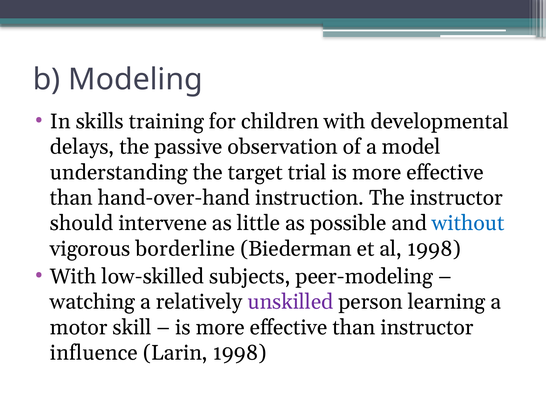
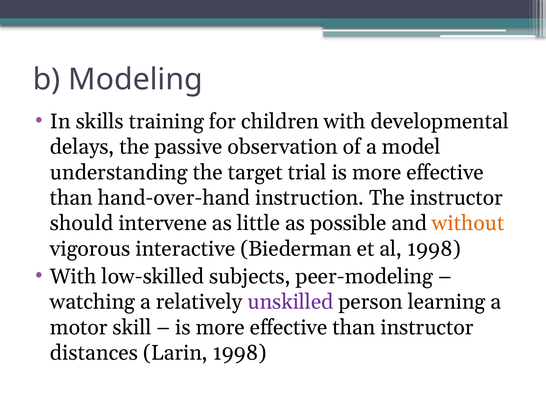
without colour: blue -> orange (468, 224)
borderline: borderline -> interactive (185, 249)
influence: influence -> distances (94, 353)
